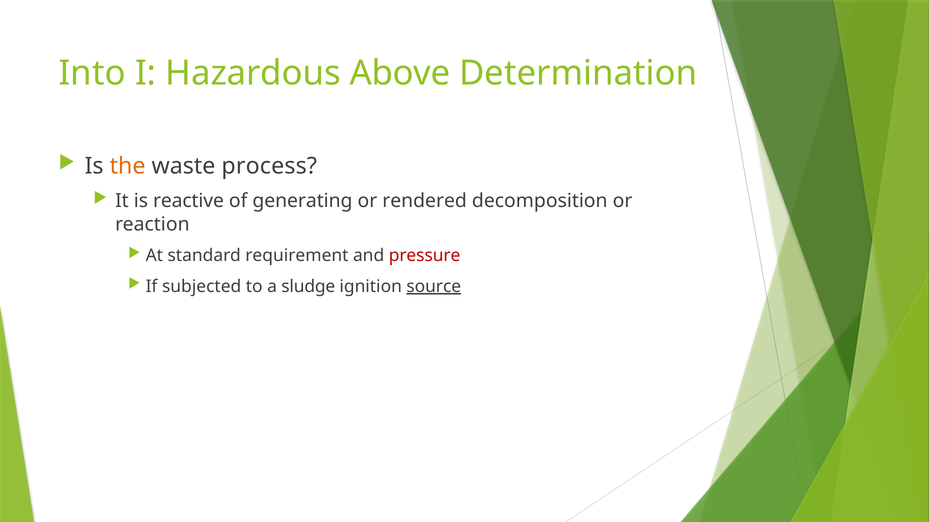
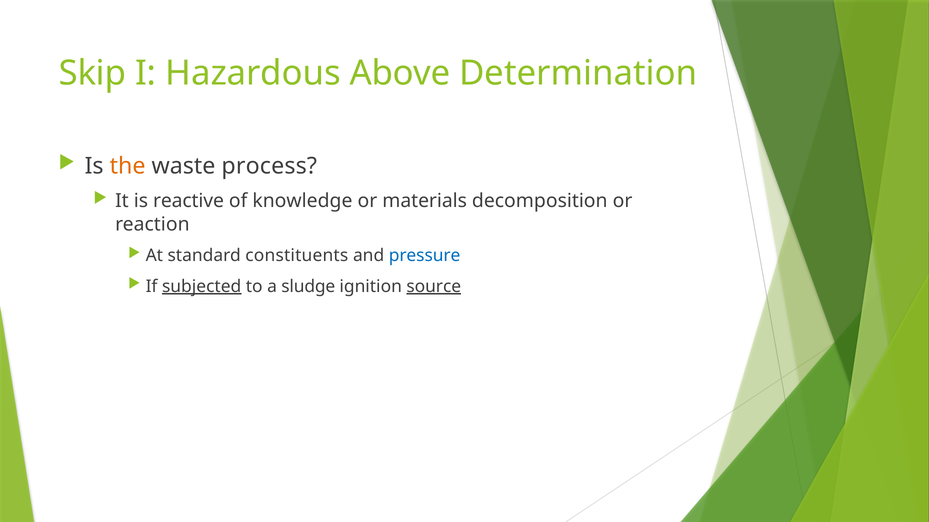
Into: Into -> Skip (92, 73)
generating: generating -> knowledge (302, 201)
rendered: rendered -> materials (425, 201)
requirement: requirement -> constituents (297, 256)
pressure colour: red -> blue (425, 256)
subjected underline: none -> present (202, 287)
